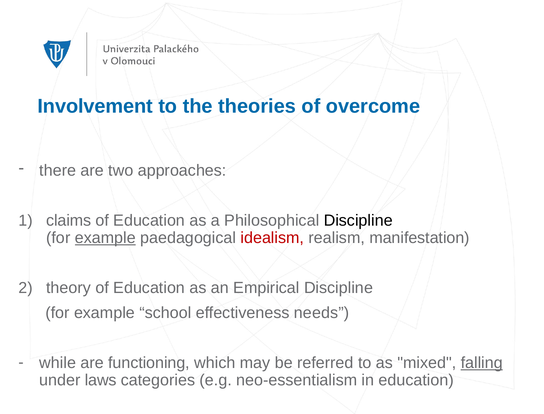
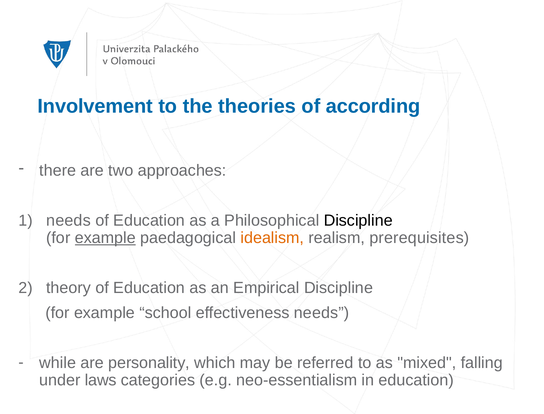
overcome: overcome -> according (373, 106)
claims: claims -> needs (68, 220)
idealism colour: red -> orange (272, 238)
manifestation: manifestation -> prerequisites (419, 238)
functioning: functioning -> personality (149, 362)
falling underline: present -> none (482, 362)
